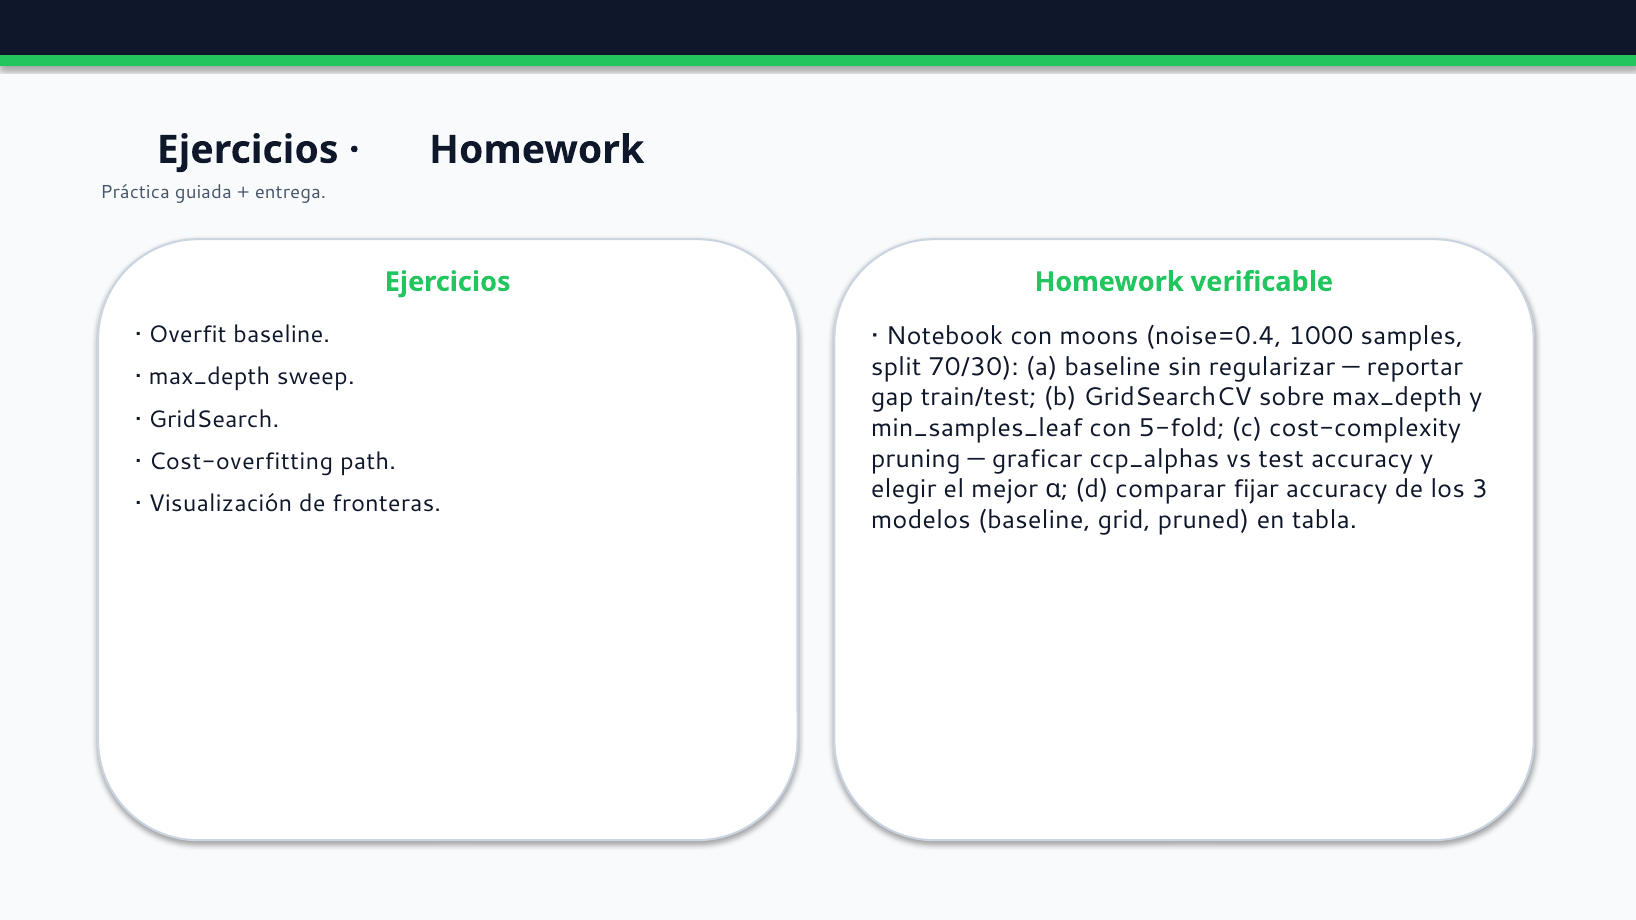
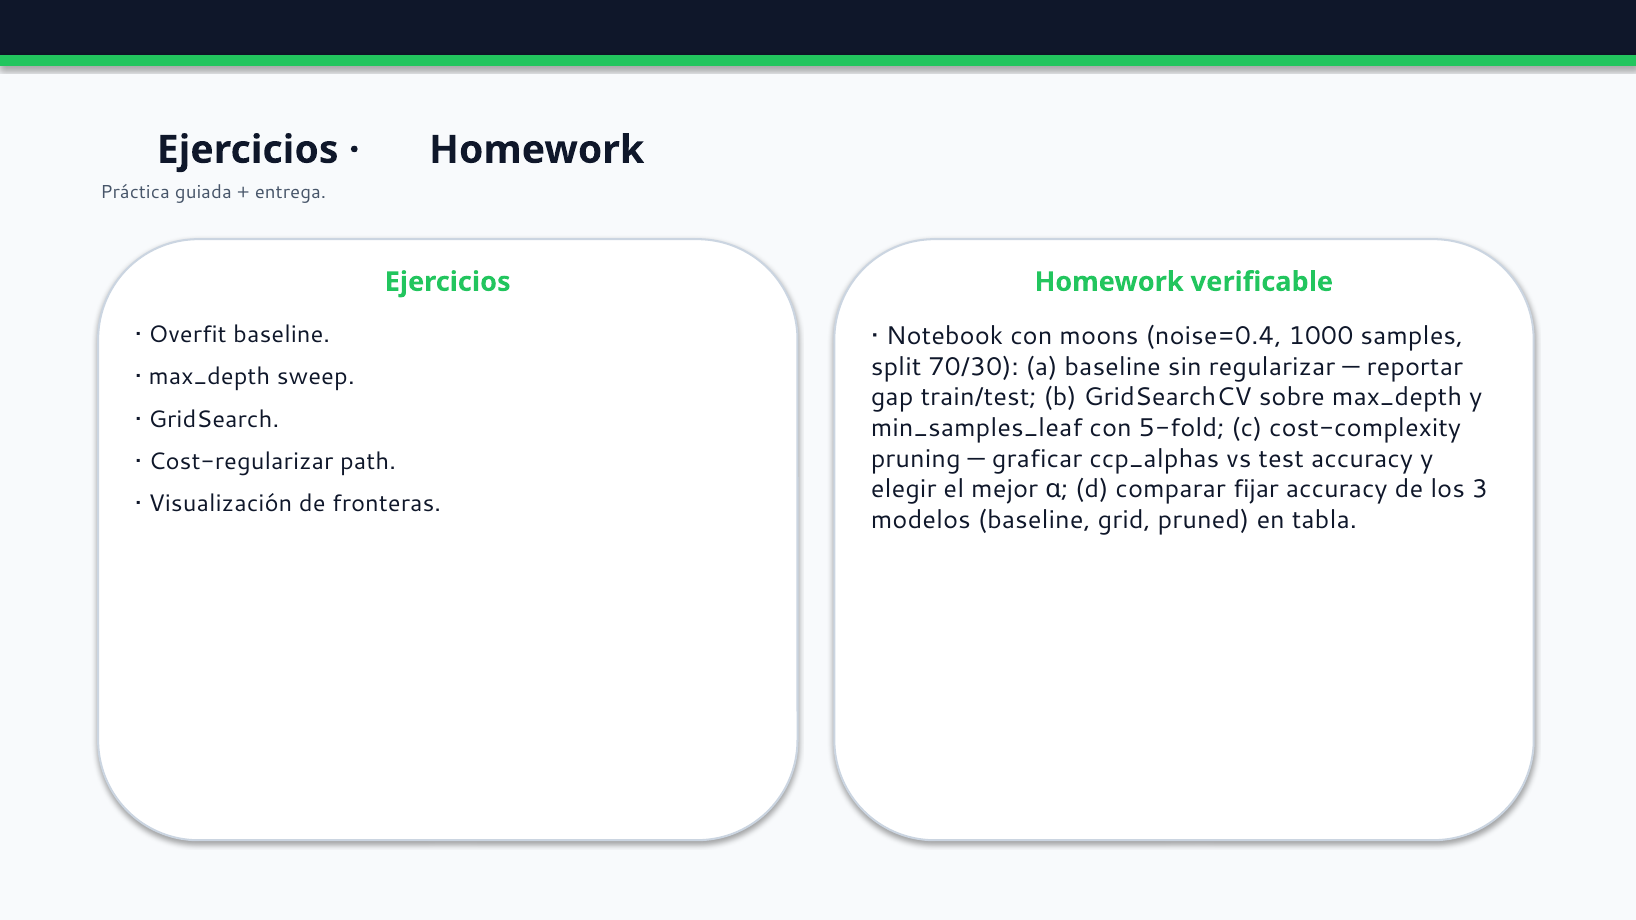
Cost-overfitting: Cost-overfitting -> Cost-regularizar (241, 462)
